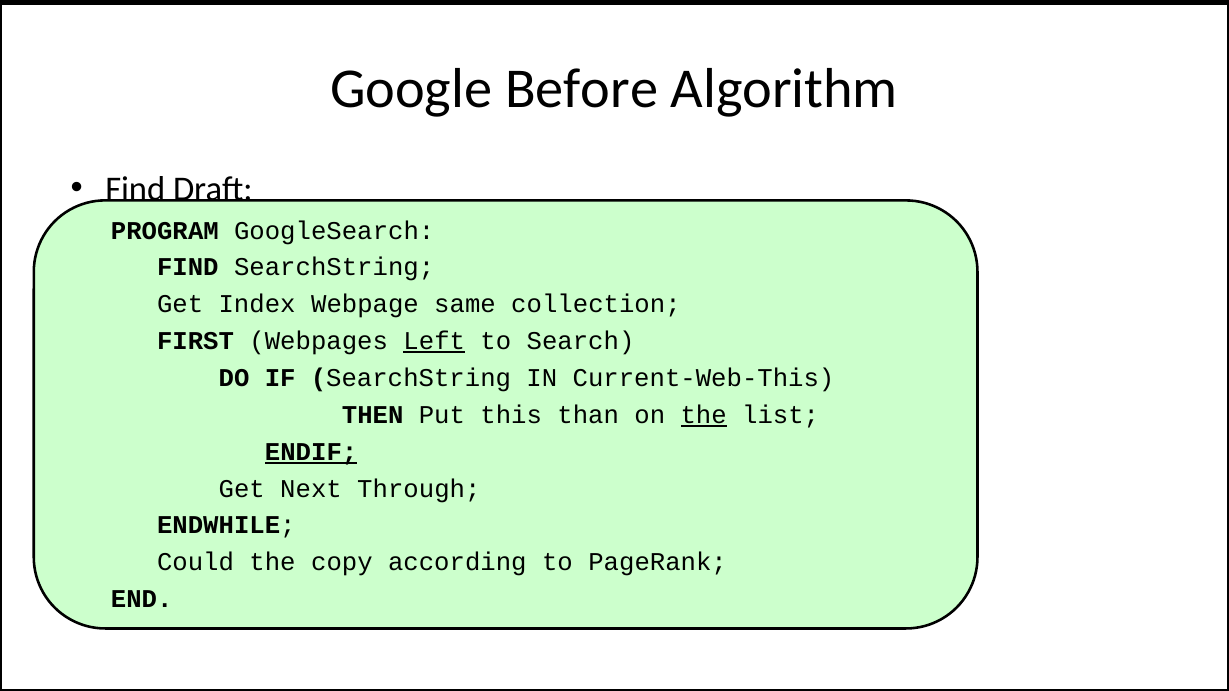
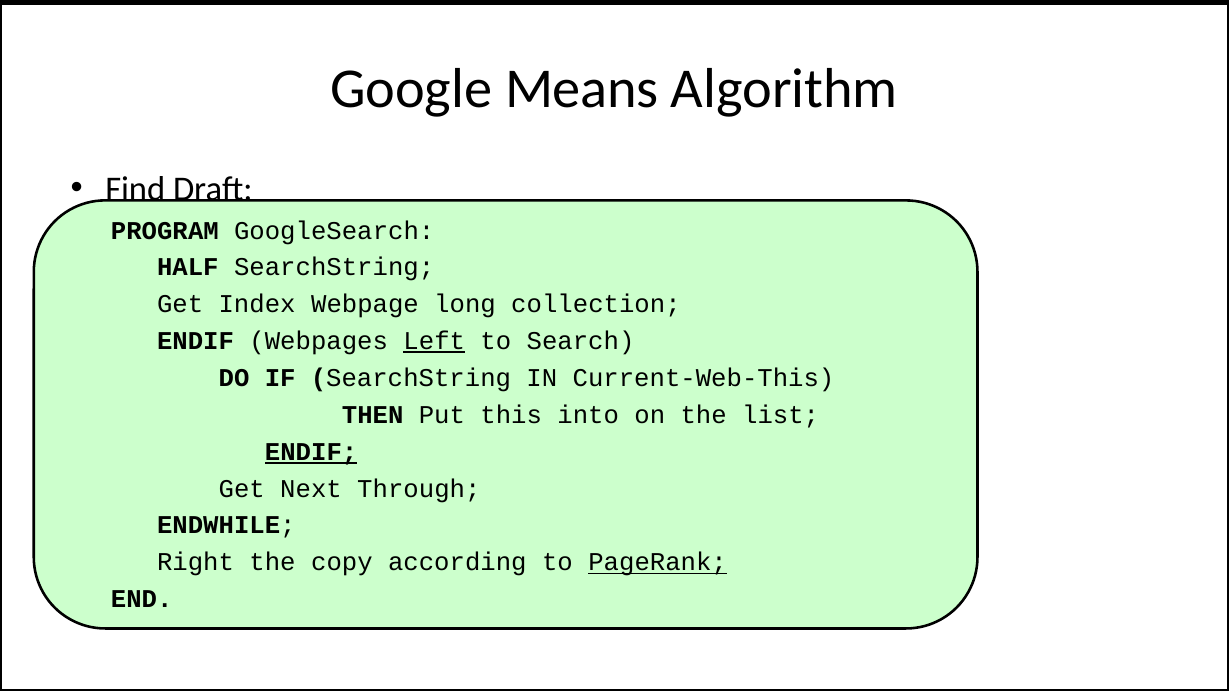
Before: Before -> Means (582, 89)
FIND: FIND -> HALF (188, 268)
same: same -> long (465, 305)
FIRST: FIRST -> ENDIF (196, 341)
than: than -> into (588, 415)
the underline: present -> none (704, 415)
Could: Could -> Right (196, 563)
PageRank underline: none -> present (658, 563)
